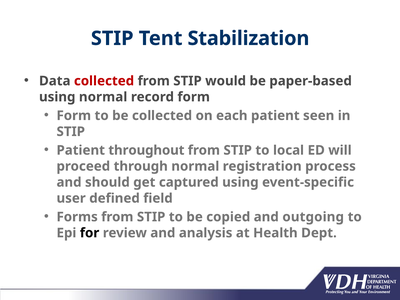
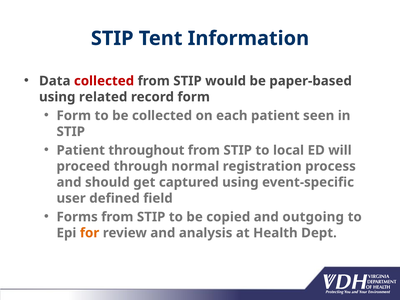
Stabilization: Stabilization -> Information (248, 38)
using normal: normal -> related (103, 97)
for colour: black -> orange (90, 233)
